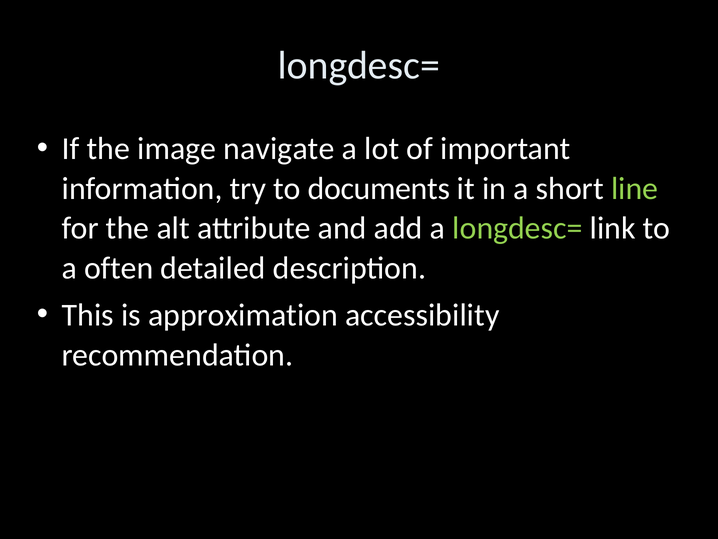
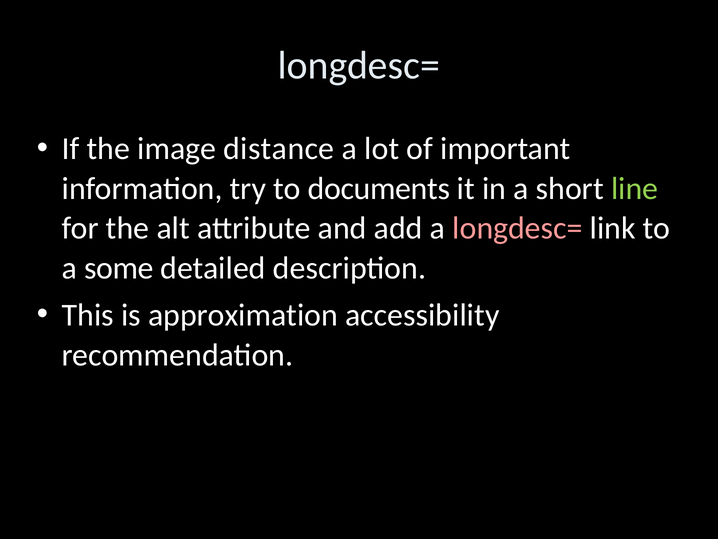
navigate: navigate -> distance (279, 149)
longdesc= colour: light green -> pink (518, 228)
often: often -> some (119, 268)
